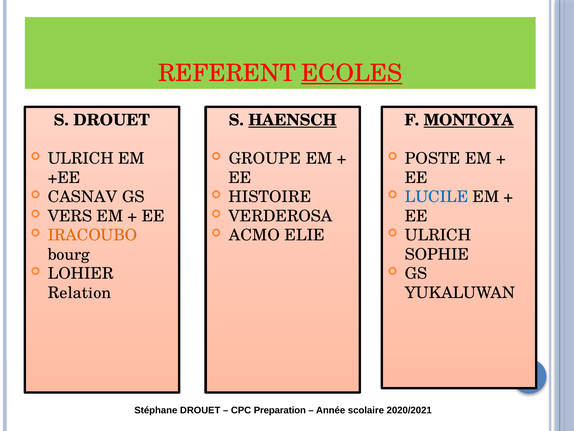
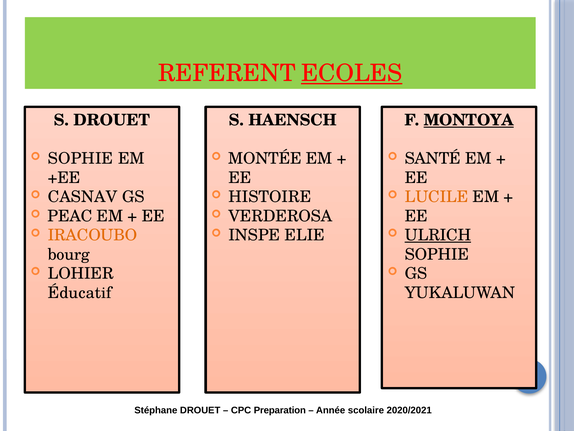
HAENSCH underline: present -> none (293, 120)
ULRICH: ULRICH -> SOPHIE (81, 159)
GROUPE: GROUPE -> MONTÉE (265, 159)
POSTE: POSTE -> SANTÉ (433, 159)
LUCILE colour: blue -> orange (437, 197)
VERS: VERS -> PEAC (70, 216)
ACMO: ACMO -> INSPE (254, 235)
ULRICH underline: none -> present (438, 235)
Relation: Relation -> Éducatif (80, 293)
